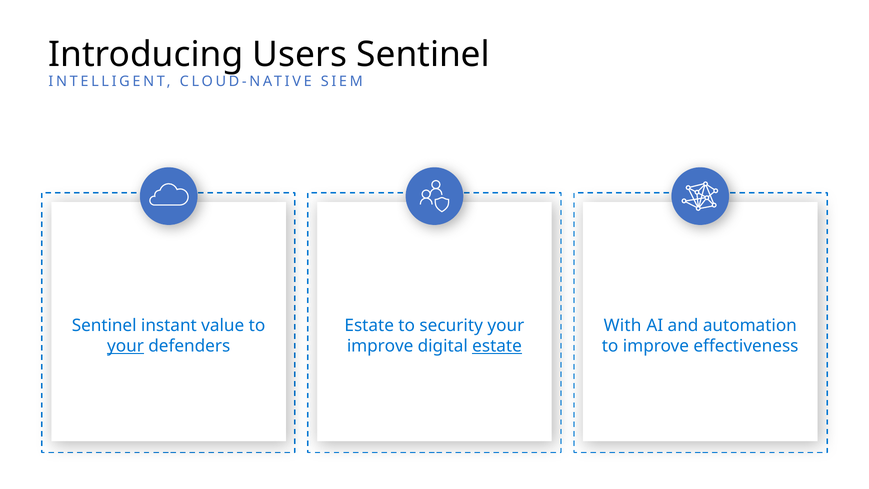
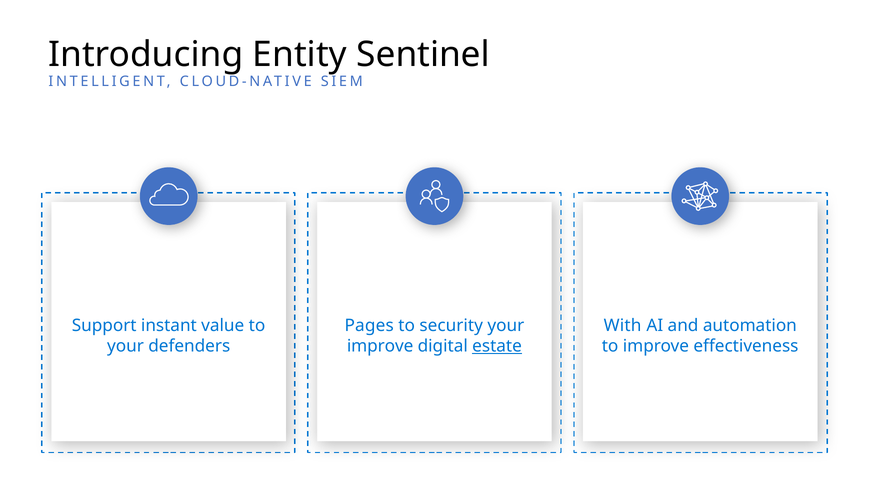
Users: Users -> Entity (300, 55)
Sentinel: Sentinel -> Support (104, 325)
Estate: Estate -> Pages (369, 325)
your underline: present -> none (125, 346)
